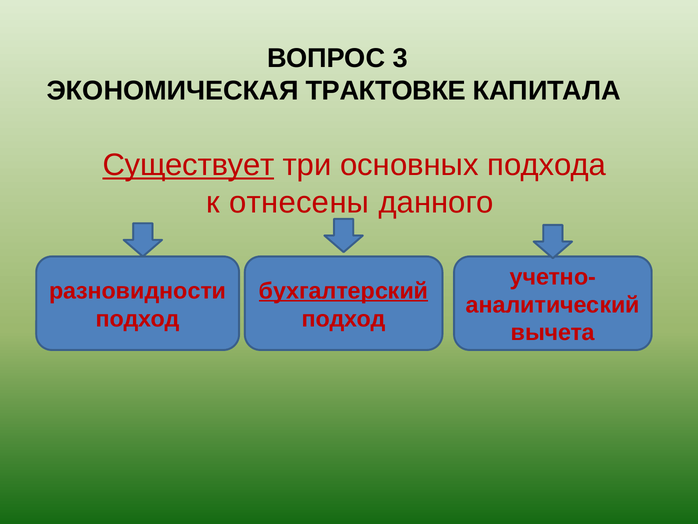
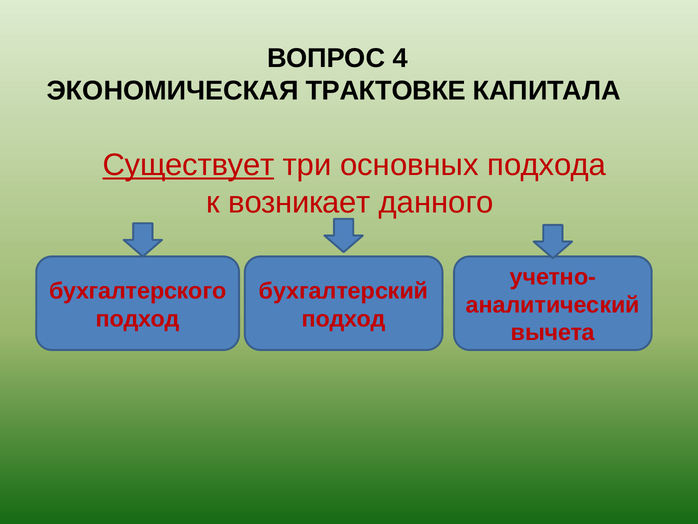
3: 3 -> 4 (400, 58)
отнесены: отнесены -> возникает (299, 202)
разновидности: разновидности -> бухгалтерского (138, 291)
бухгалтерский underline: present -> none (344, 291)
